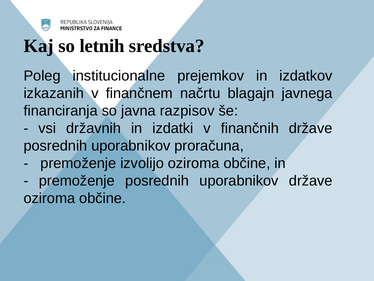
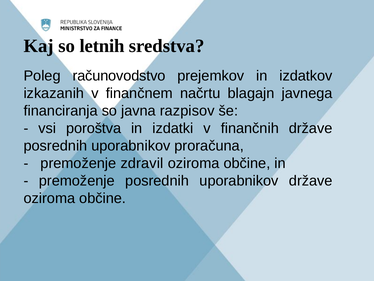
institucionalne: institucionalne -> računovodstvo (119, 76)
državnih: državnih -> poroštva (94, 128)
izvolijo: izvolijo -> zdravil (142, 163)
